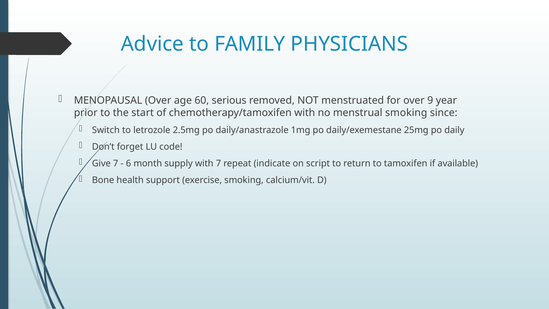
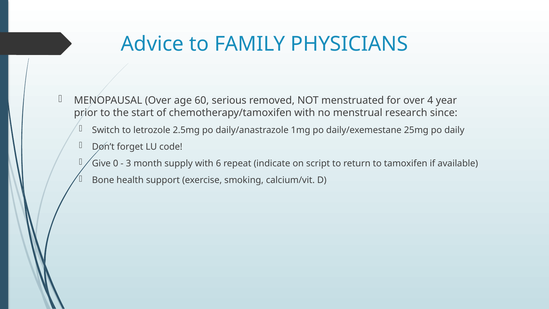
9: 9 -> 4 (430, 100)
menstrual smoking: smoking -> research (406, 113)
Give 7: 7 -> 0 (116, 163)
6: 6 -> 3 (129, 163)
with 7: 7 -> 6 (218, 163)
